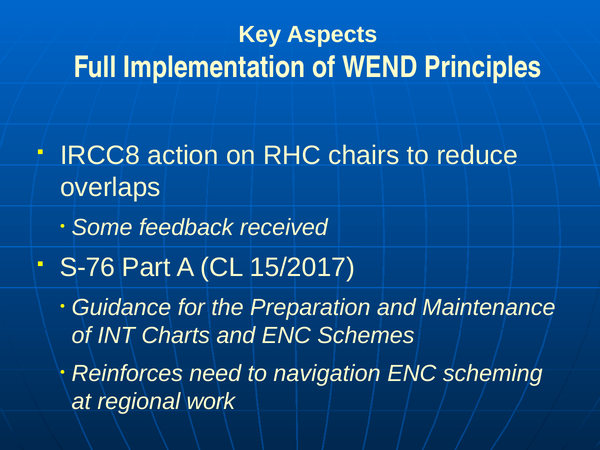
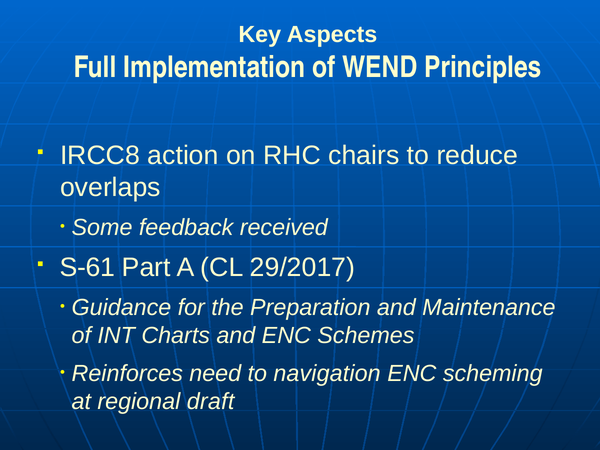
S-76: S-76 -> S-61 (87, 268)
15/2017: 15/2017 -> 29/2017 (302, 268)
work: work -> draft (211, 402)
